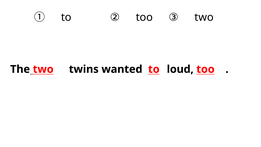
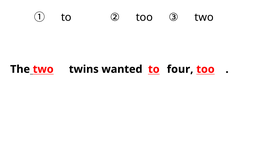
loud: loud -> four (180, 69)
